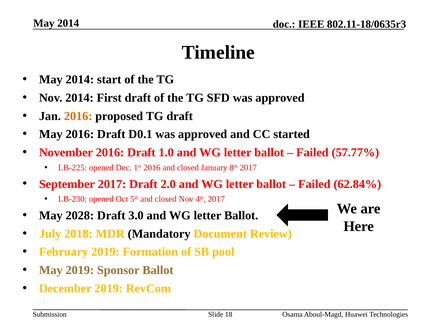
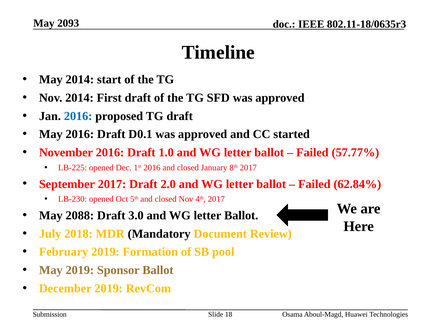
2014: 2014 -> 2093 (68, 23)
2016 colour: orange -> blue (78, 116)
2028: 2028 -> 2088 (80, 215)
